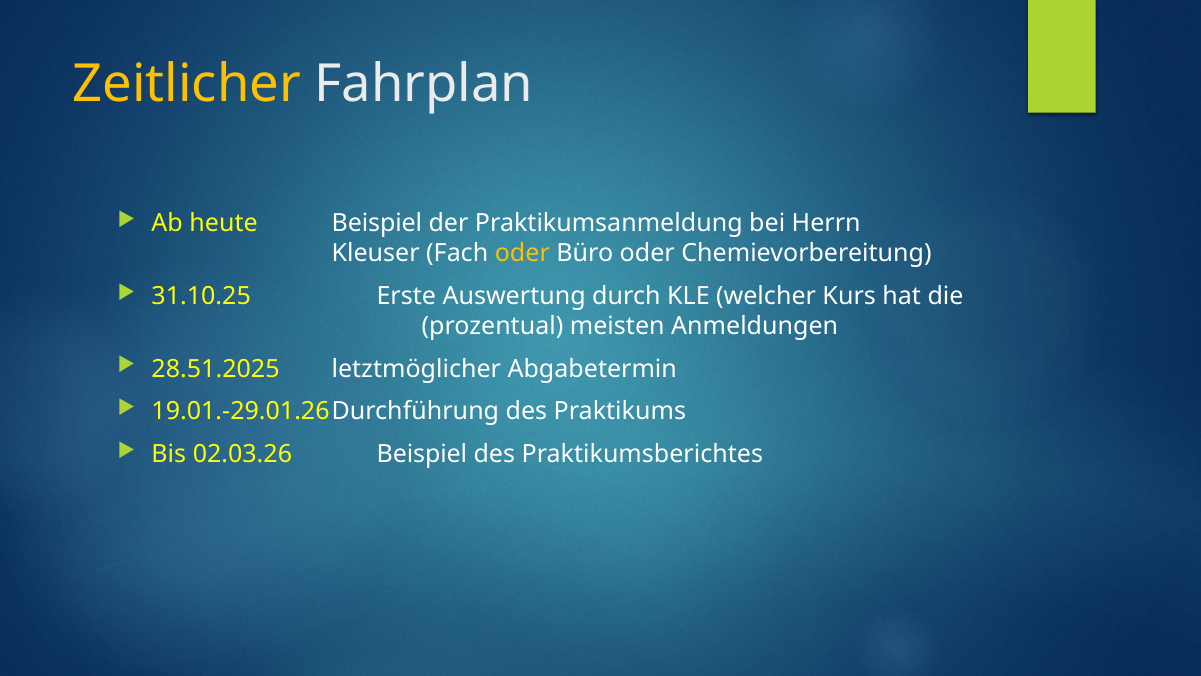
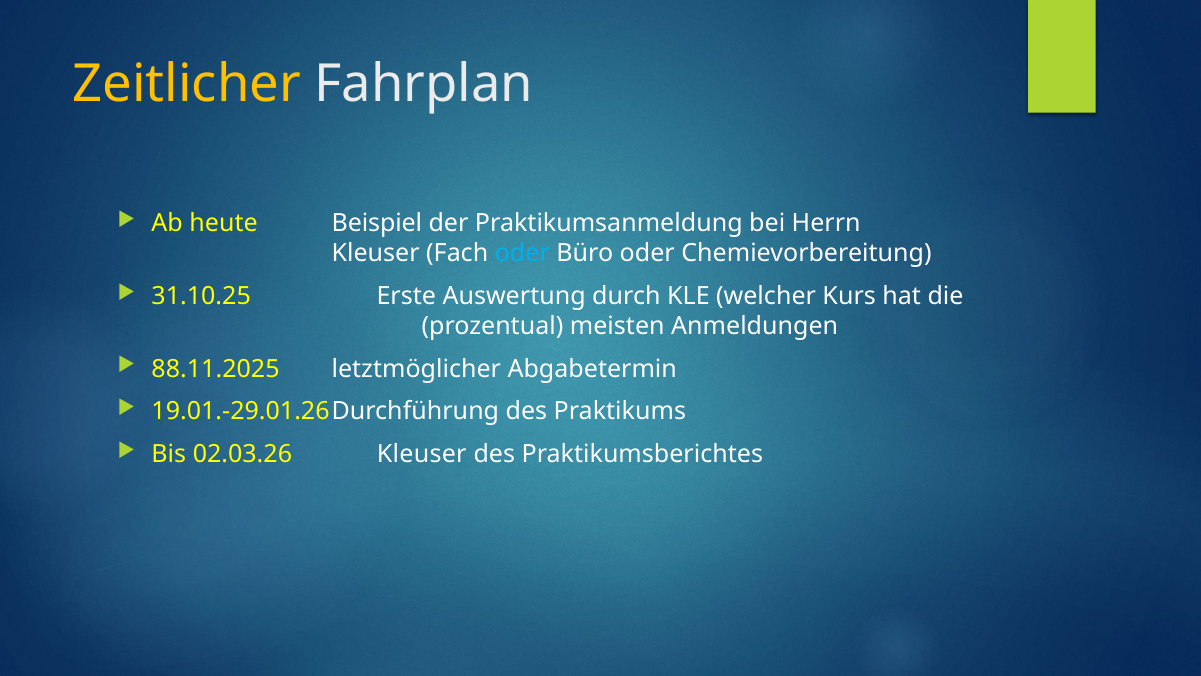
oder colour: yellow -> light blue (522, 254)
28.51.2025: 28.51.2025 -> 88.11.2025 (216, 369)
02.03.26 Beispiel: Beispiel -> Kleuser (422, 454)
